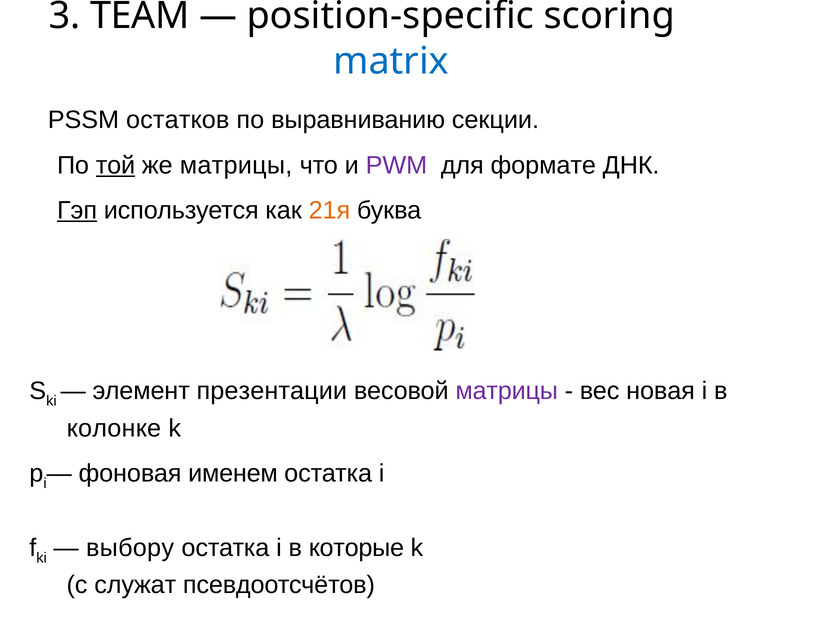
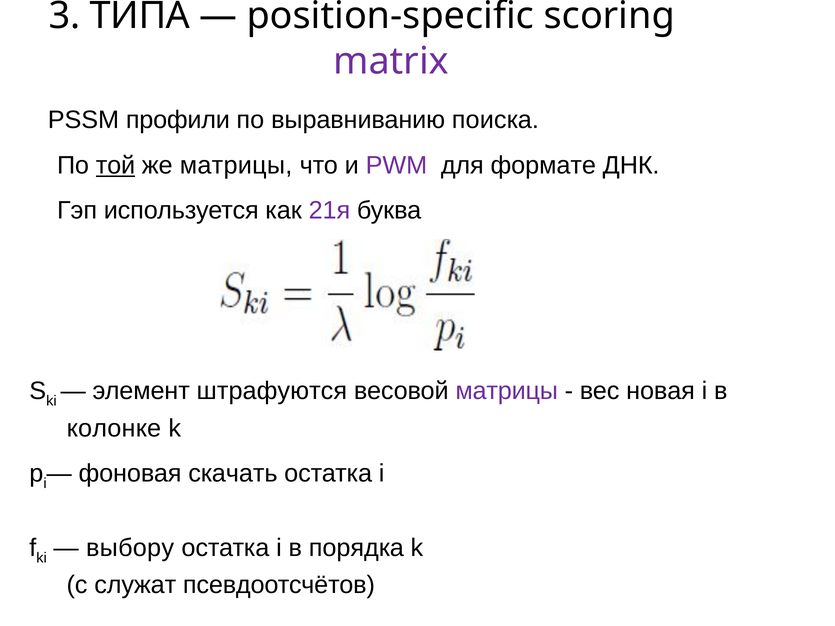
TEAM: TEAM -> ТИПА (140, 16)
matrix colour: blue -> purple (391, 61)
остатков: остатков -> профили (178, 120)
секции: секции -> поиска (495, 120)
Гэп underline: present -> none (77, 210)
21я colour: orange -> purple (329, 210)
презентации: презентации -> штрафуются (272, 391)
именем: именем -> скачать (233, 474)
которые: которые -> порядка (356, 548)
